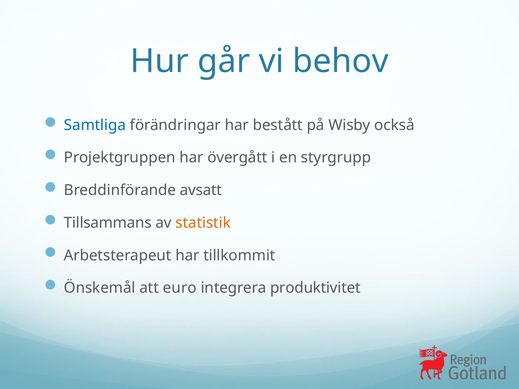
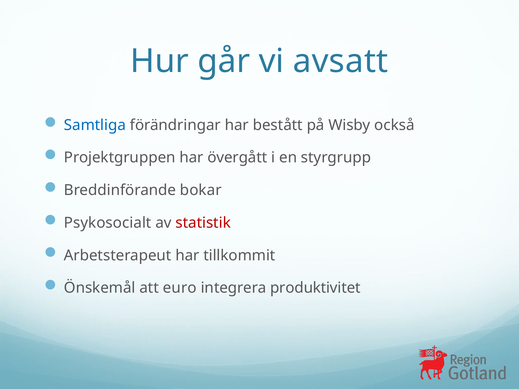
behov: behov -> avsatt (341, 61)
avsatt: avsatt -> bokar (201, 190)
Tillsammans: Tillsammans -> Psykosocialt (108, 223)
statistik colour: orange -> red (203, 223)
